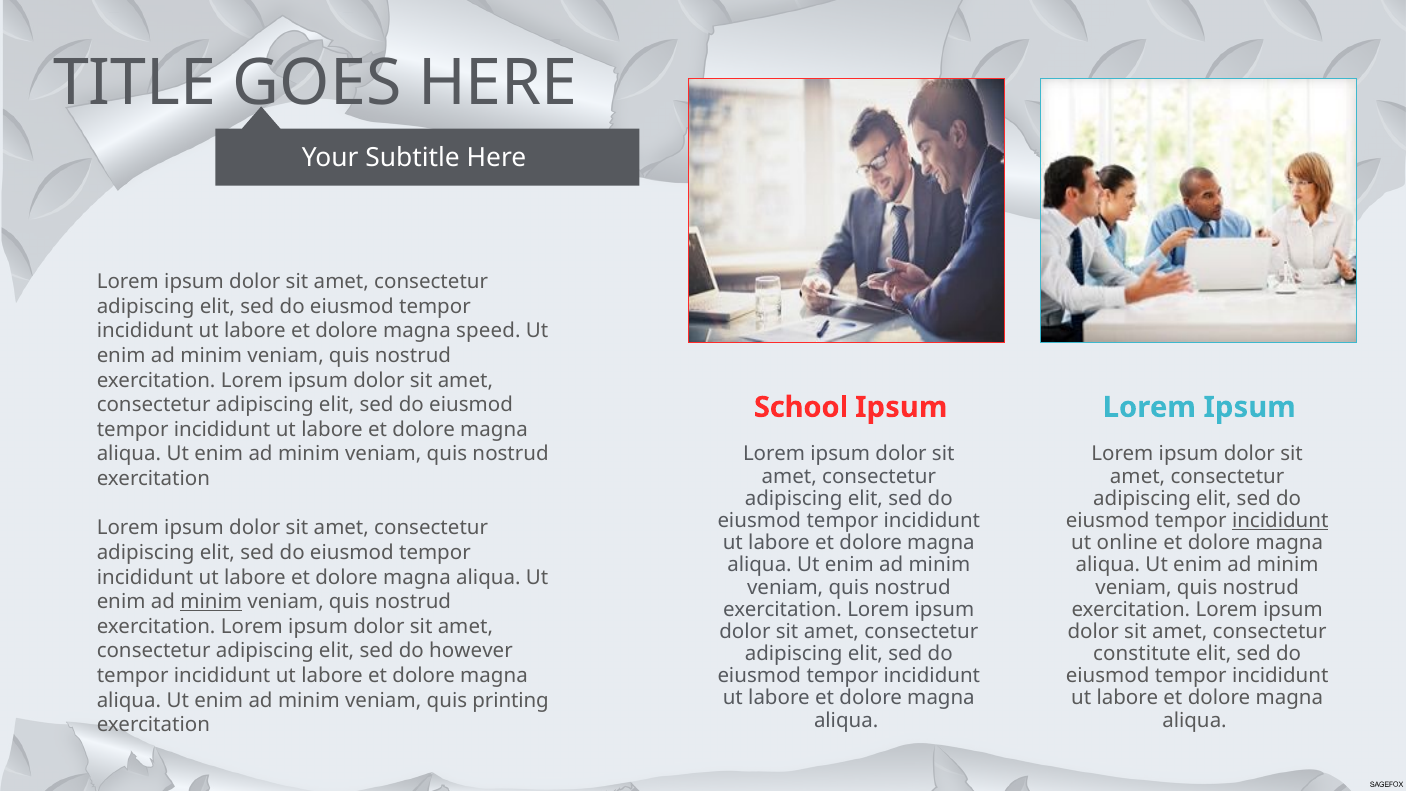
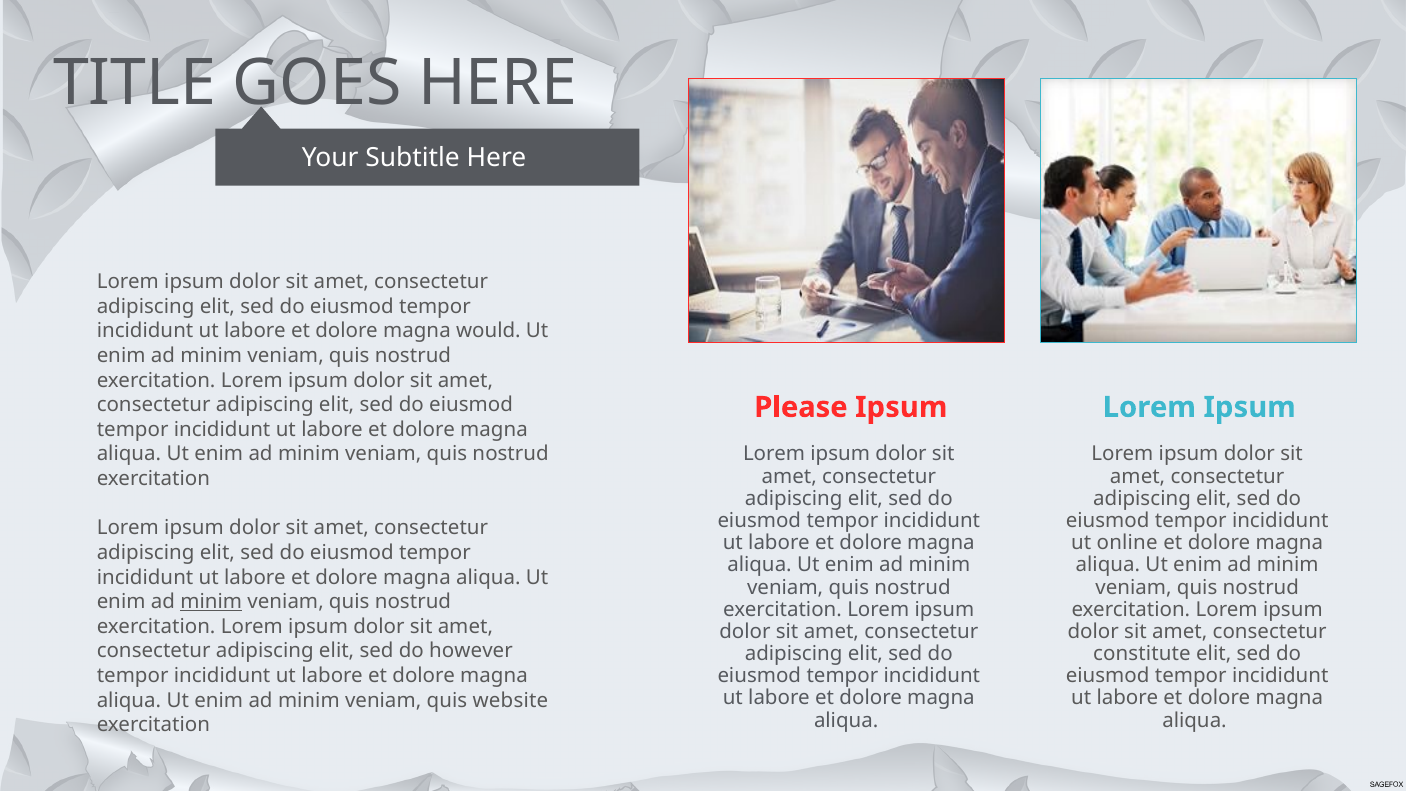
speed: speed -> would (488, 331)
School: School -> Please (801, 407)
incididunt underline: present -> none (1280, 521)
printing: printing -> website (510, 700)
